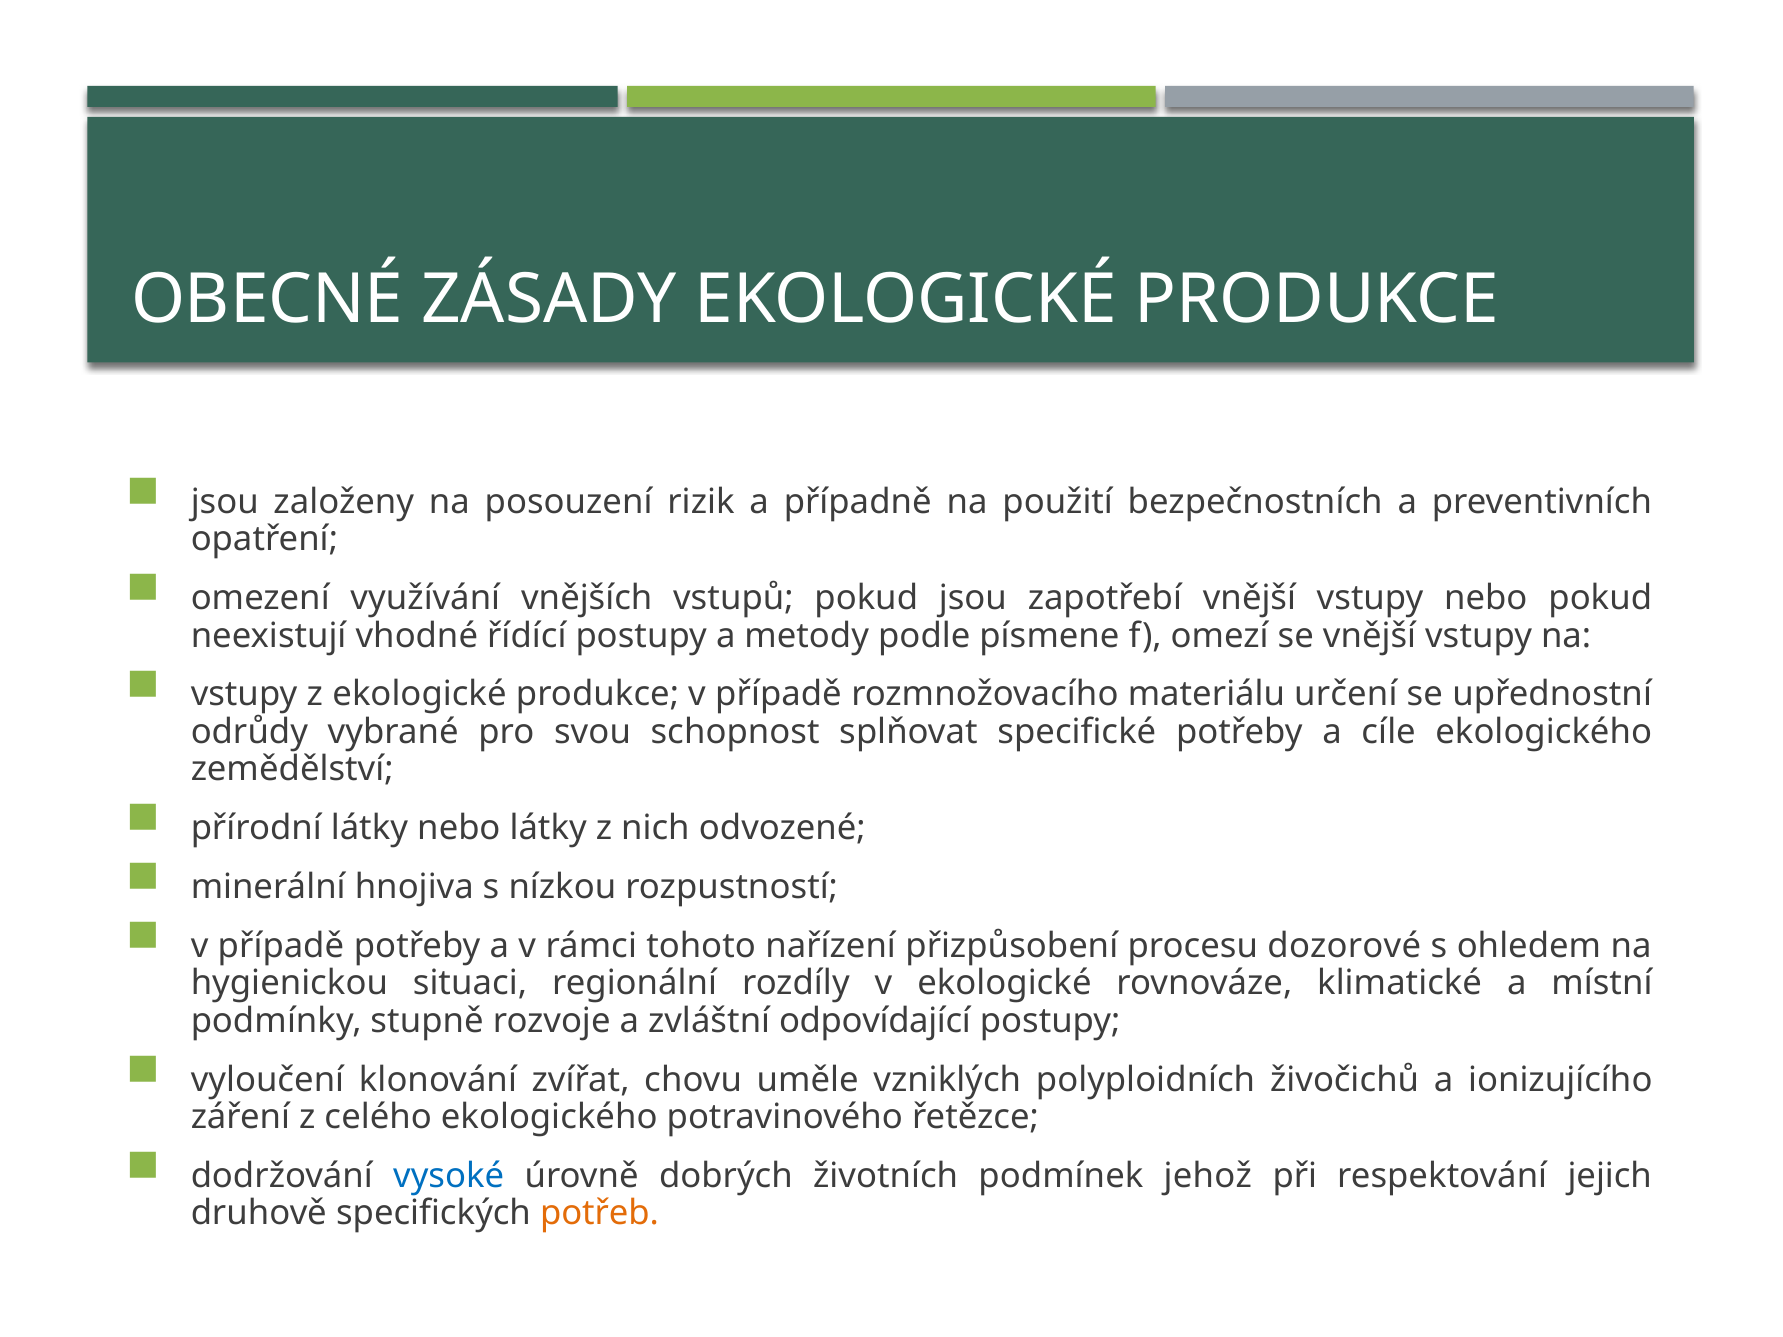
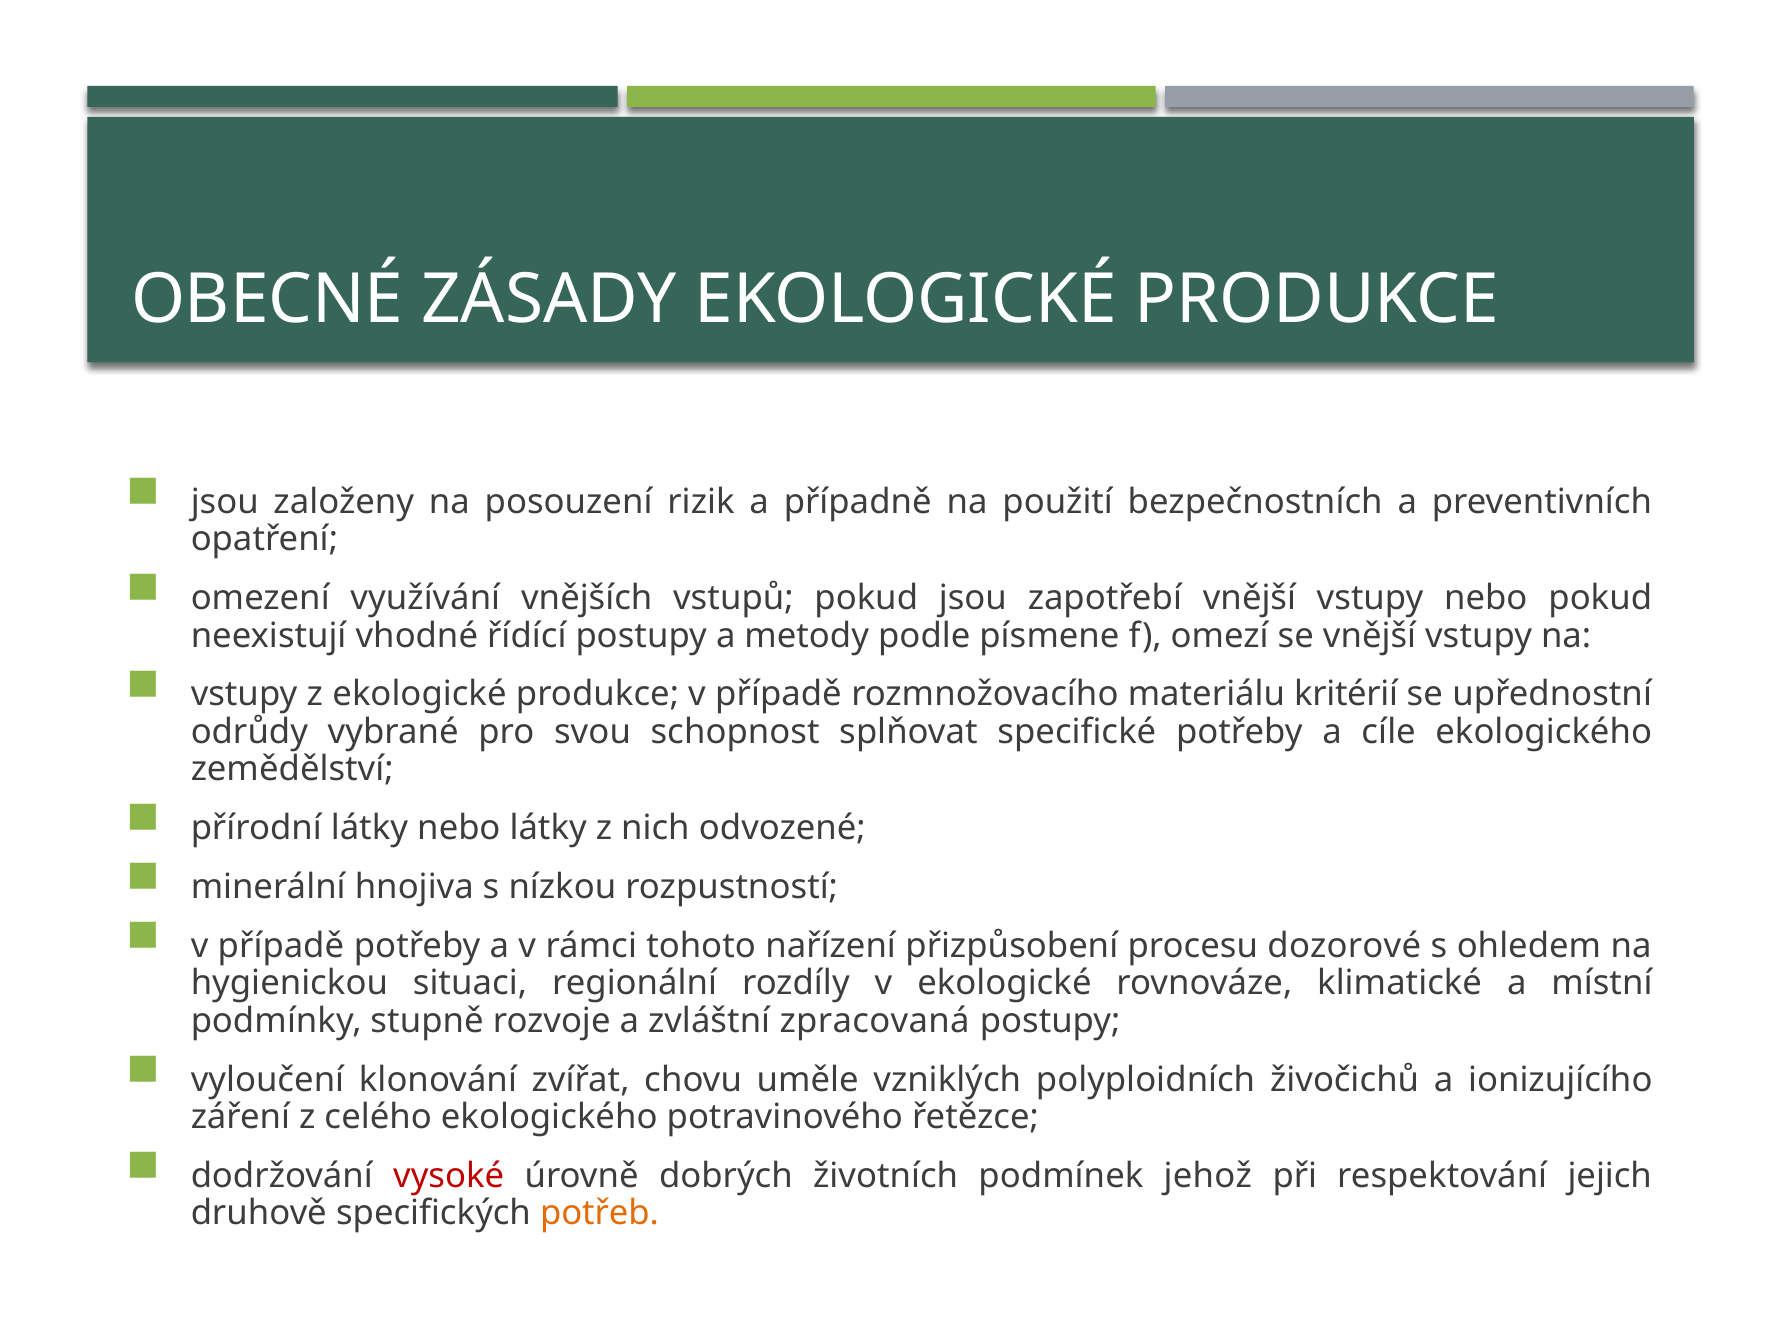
určení: určení -> kritérií (1346, 695)
odpovídající: odpovídající -> zpracovaná (875, 1021)
vysoké colour: blue -> red (449, 1176)
